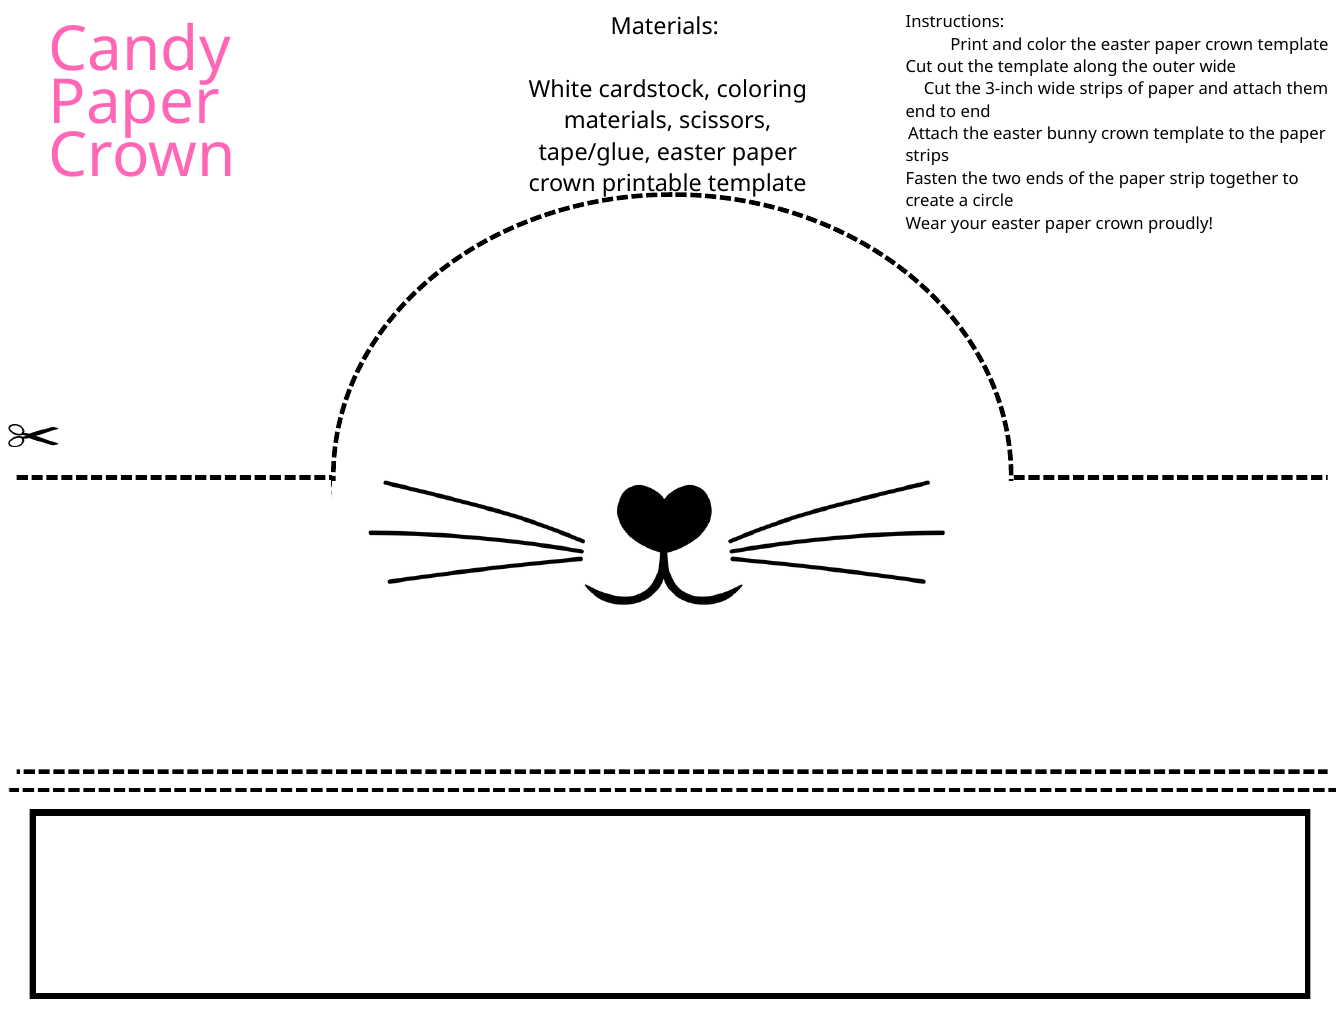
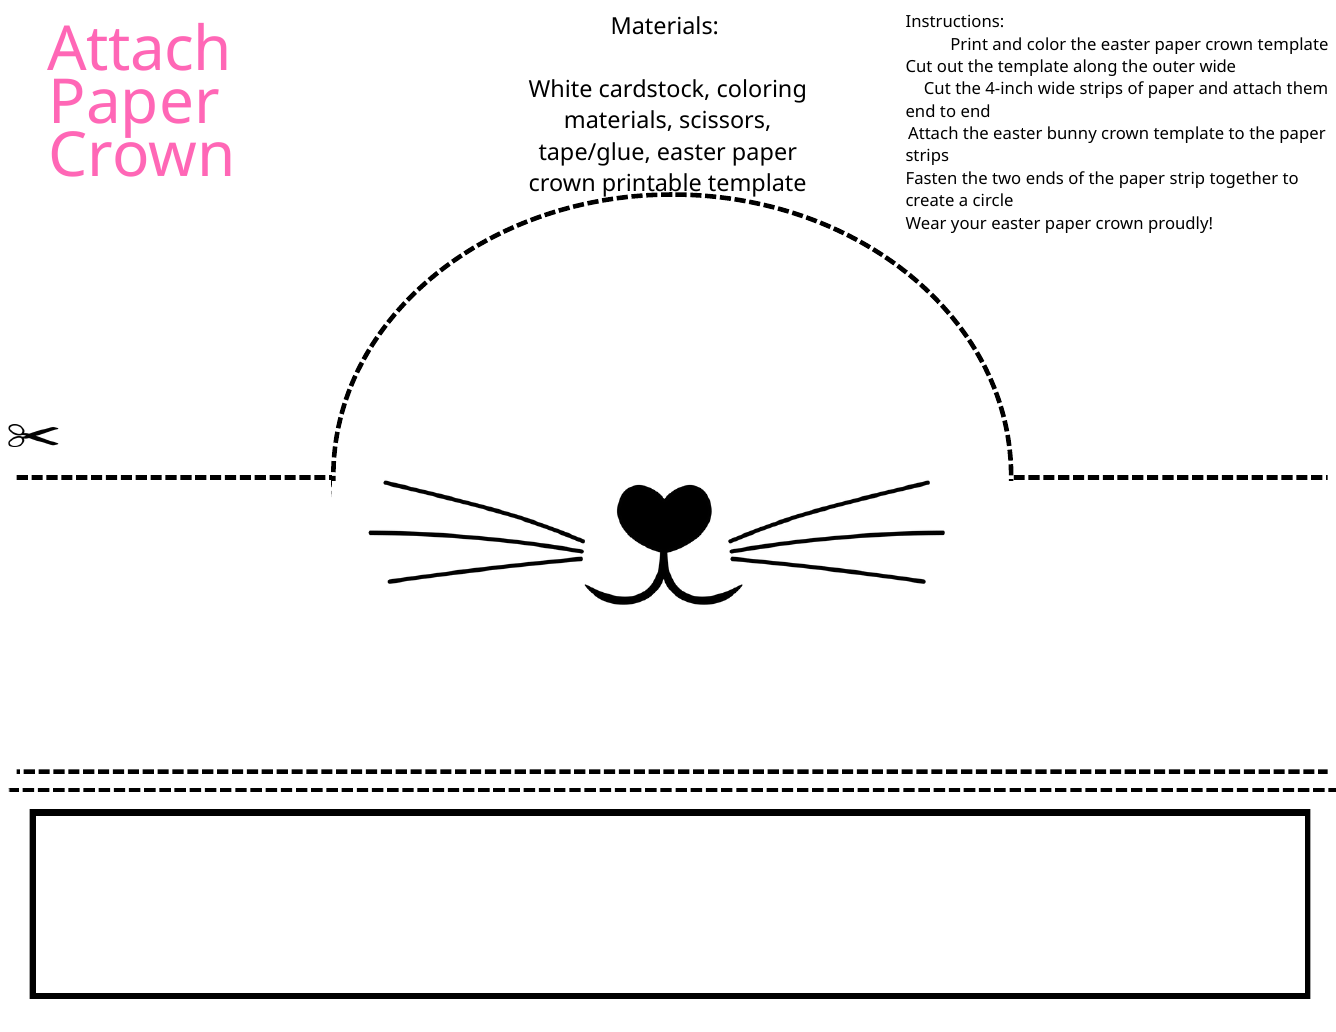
Candy: Candy -> Attach (140, 50)
3-inch: 3-inch -> 4-inch (1009, 89)
